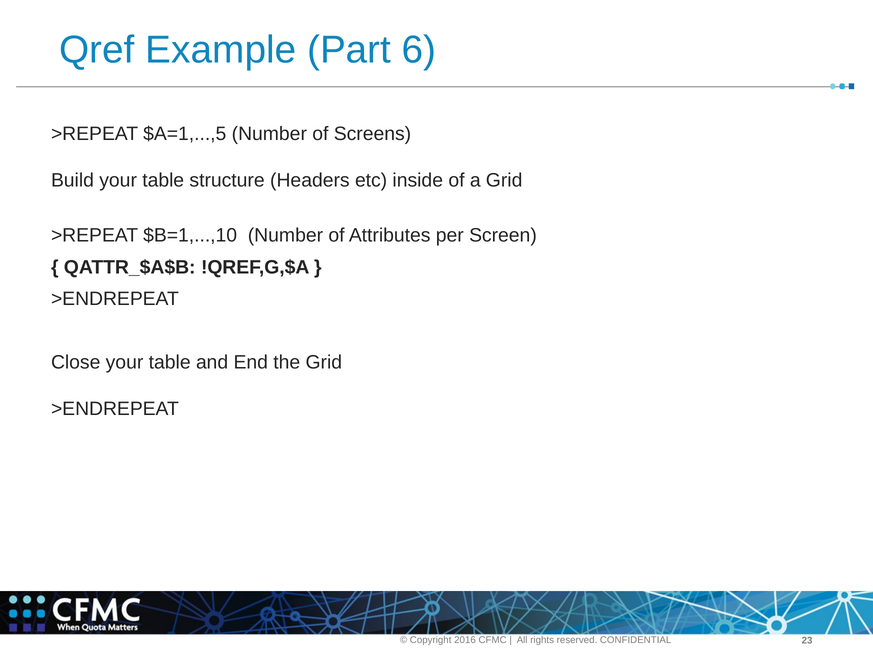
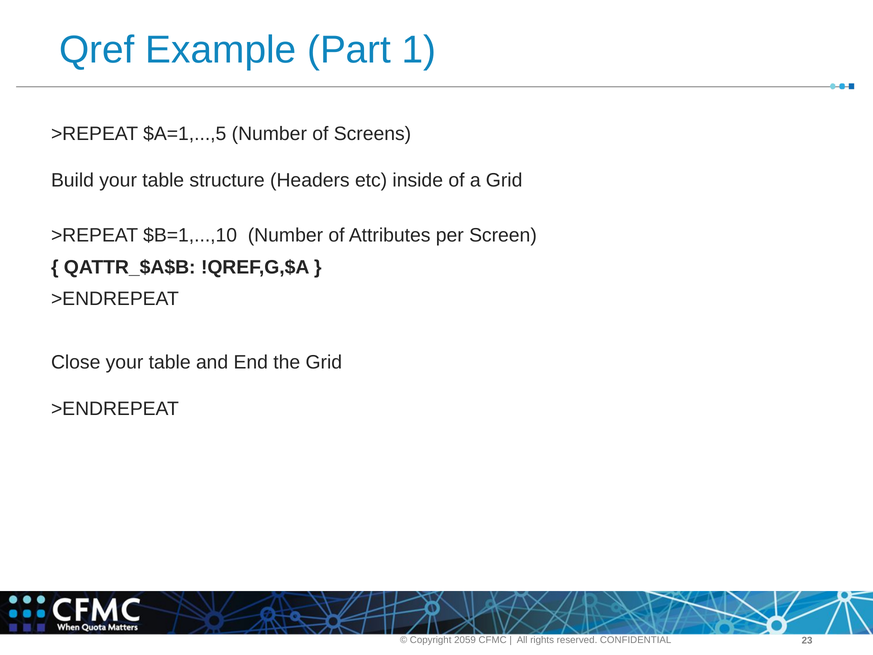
6: 6 -> 1 (419, 50)
2016: 2016 -> 2059 (465, 640)
